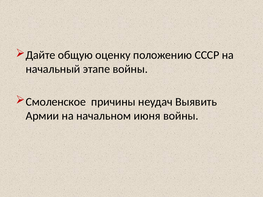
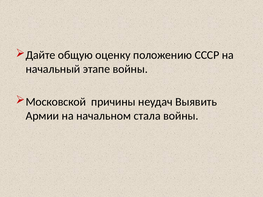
Смоленское: Смоленское -> Московской (56, 102)
июня: июня -> стала (147, 116)
